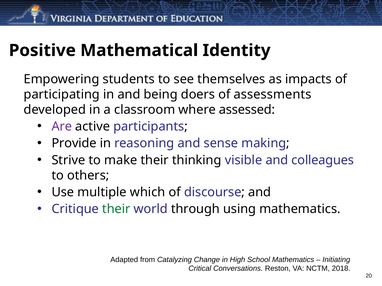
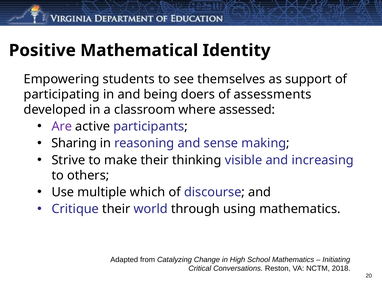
impacts: impacts -> support (308, 79)
Provide: Provide -> Sharing (74, 144)
colleagues: colleagues -> increasing (323, 160)
their colour: green -> black (116, 209)
